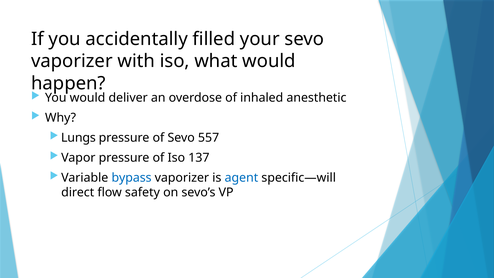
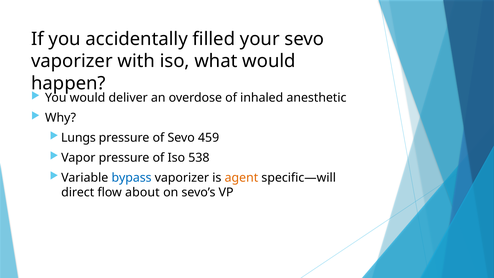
557: 557 -> 459 (209, 138)
137: 137 -> 538 (199, 158)
agent colour: blue -> orange (241, 178)
safety: safety -> about (142, 192)
